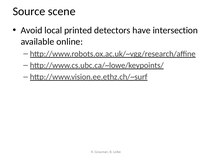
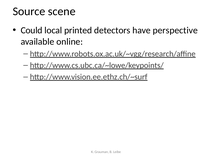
Avoid: Avoid -> Could (32, 30)
intersection: intersection -> perspective (175, 30)
